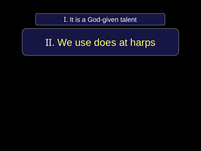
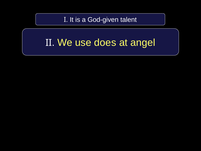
harps: harps -> angel (143, 43)
